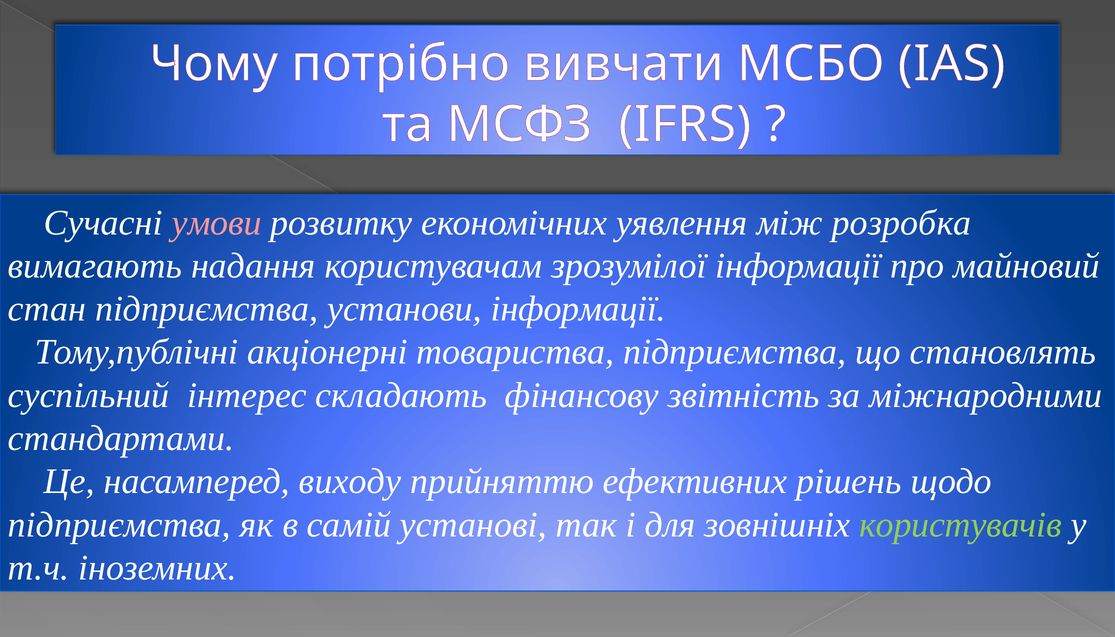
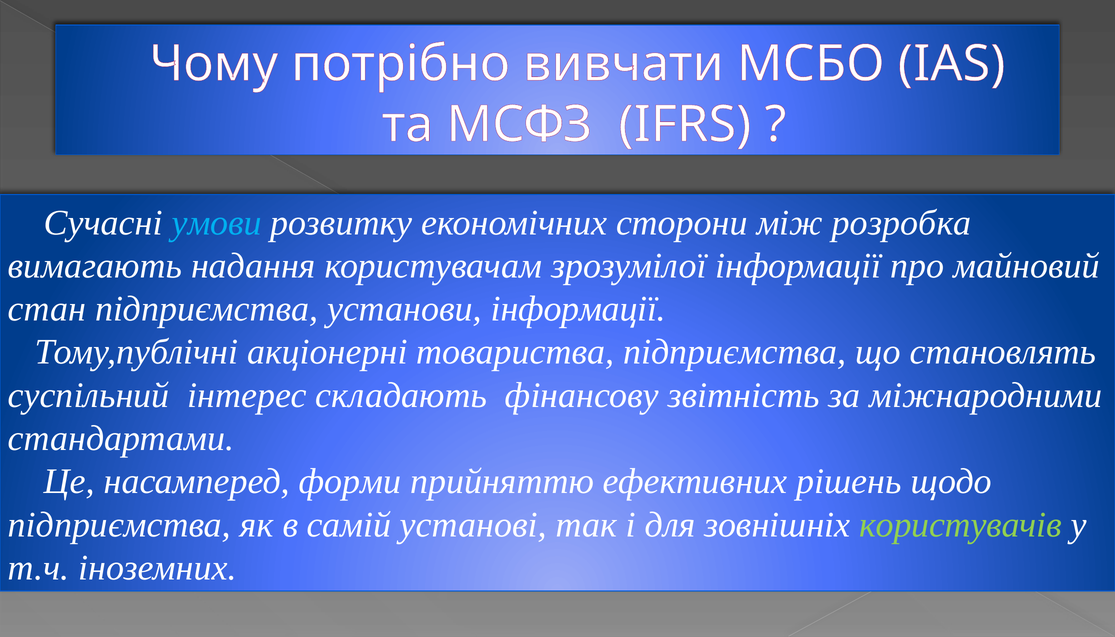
умови colour: pink -> light blue (217, 223)
уявлення: уявлення -> сторони (682, 223)
виходу: виходу -> форми (350, 482)
